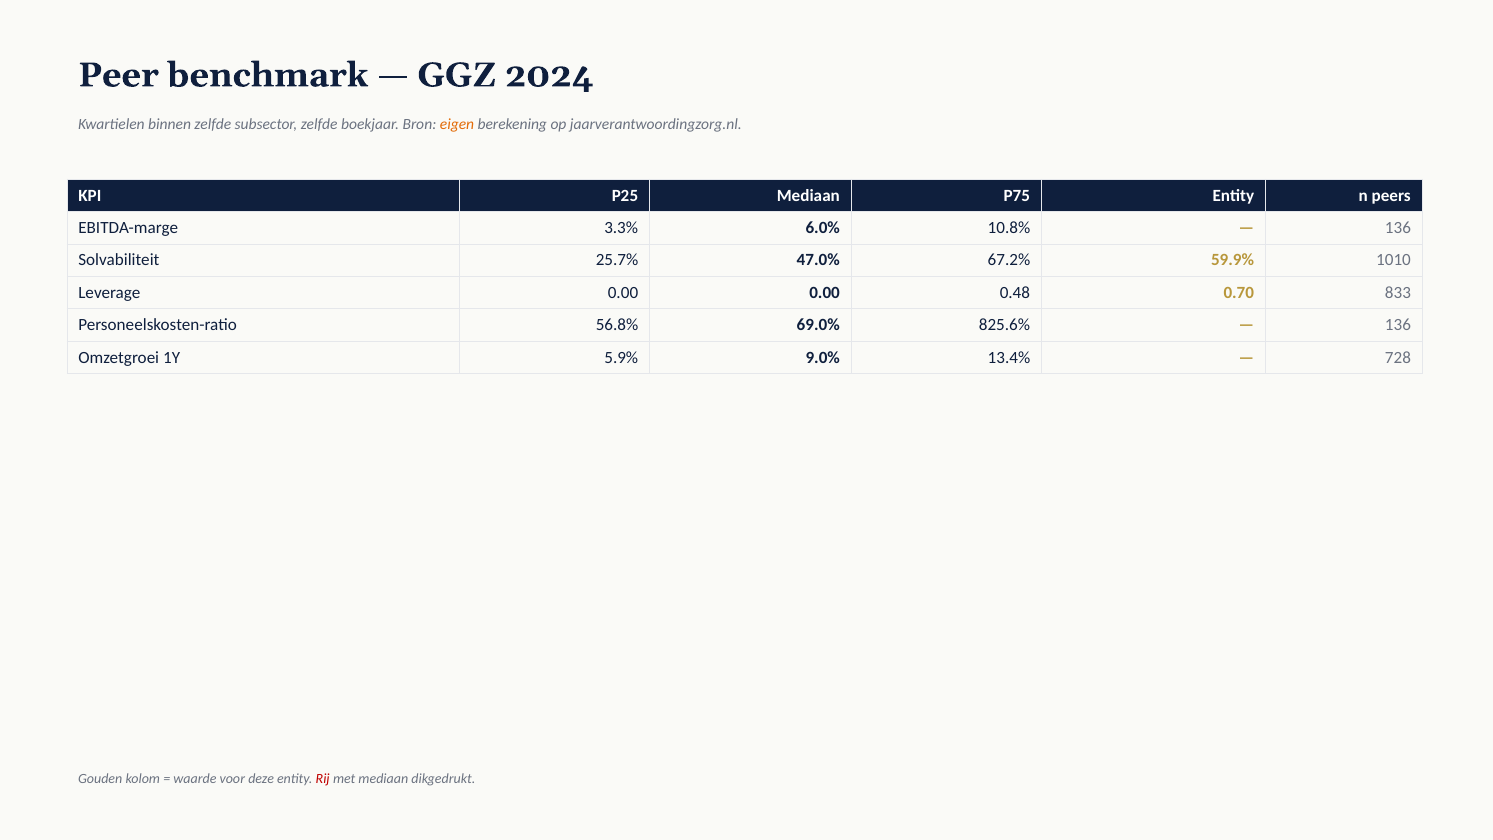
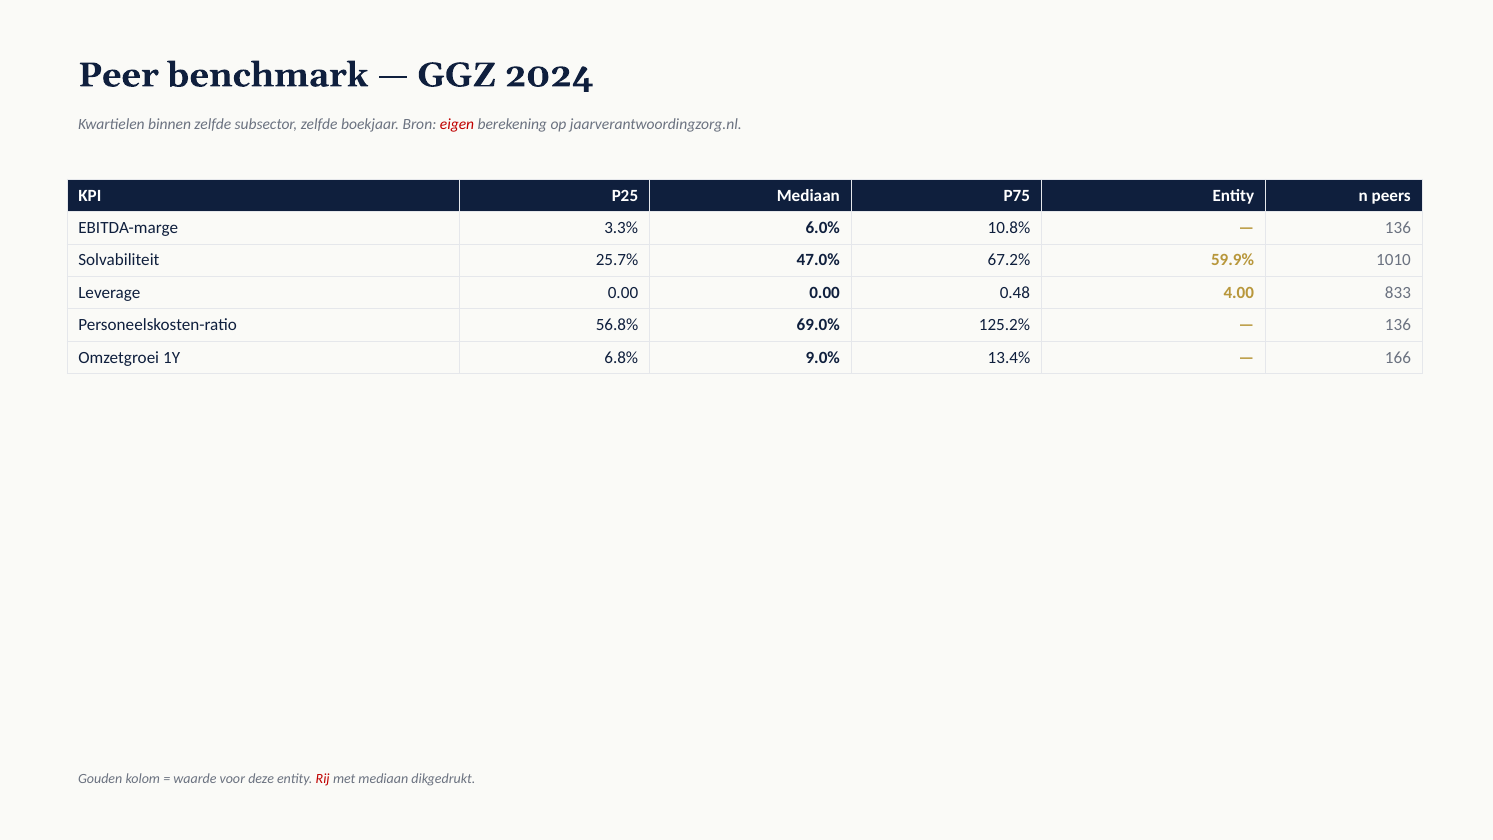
eigen colour: orange -> red (457, 124)
0.70: 0.70 -> 4.00 (1239, 293)
825.6%: 825.6% -> 125.2% (1004, 325)
5.9%: 5.9% -> 6.8% (621, 357)
728: 728 -> 166 (1398, 357)
